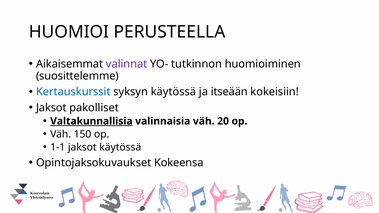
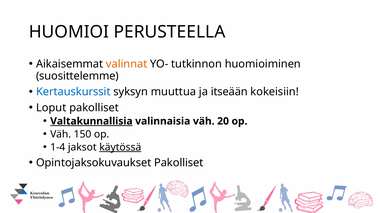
valinnat colour: purple -> orange (127, 64)
syksyn käytössä: käytössä -> muuttua (173, 92)
Jaksot: Jaksot -> Loput (51, 108)
1-1: 1-1 -> 1-4 (58, 147)
käytössä underline: none -> present (120, 147)
Opintojaksokuvaukset Kokeensa: Kokeensa -> Pakolliset (179, 163)
